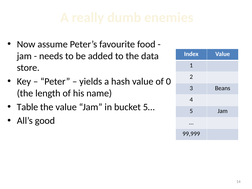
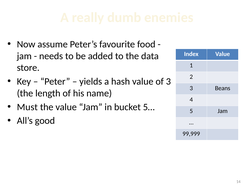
of 0: 0 -> 3 (168, 81)
Table: Table -> Must (27, 107)
